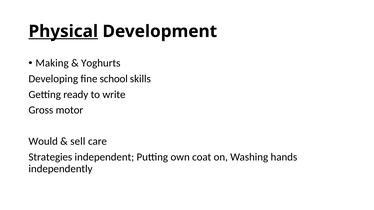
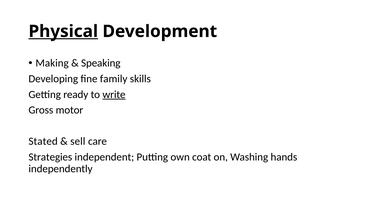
Yoghurts: Yoghurts -> Speaking (101, 63)
school: school -> family (114, 79)
write underline: none -> present (114, 95)
Would: Would -> Stated (43, 142)
